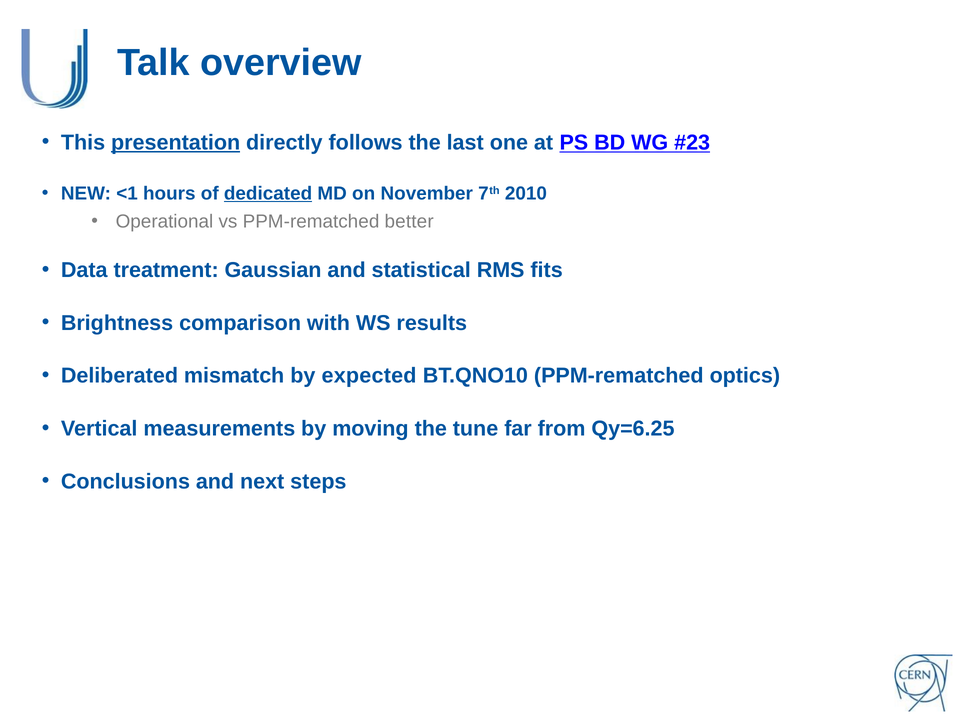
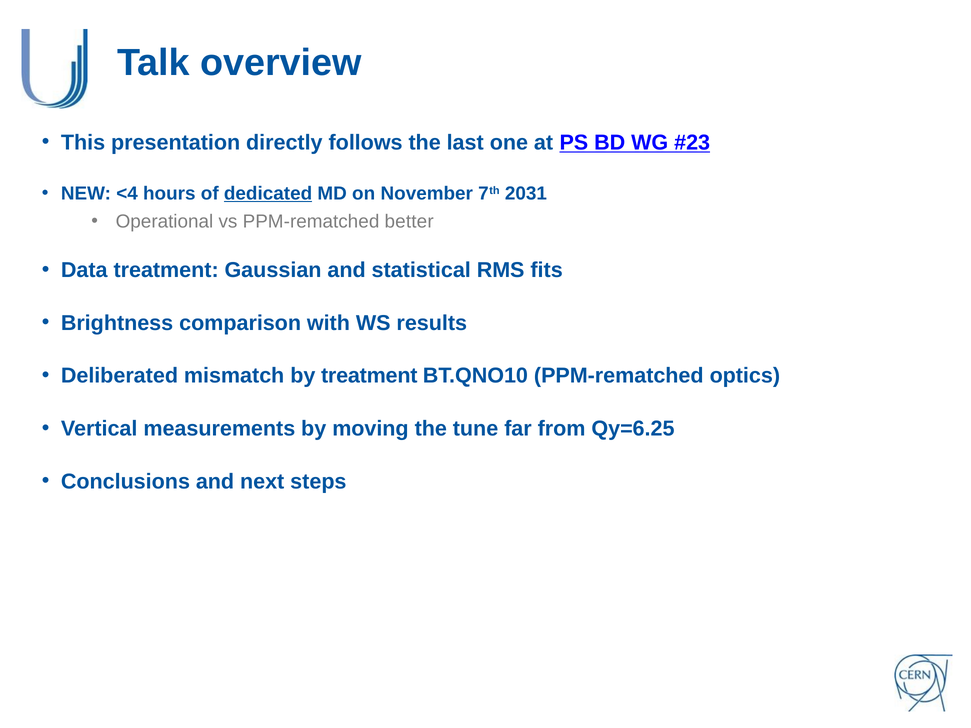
presentation underline: present -> none (176, 143)
<1: <1 -> <4 (127, 194)
2010: 2010 -> 2031 (526, 194)
by expected: expected -> treatment (369, 376)
